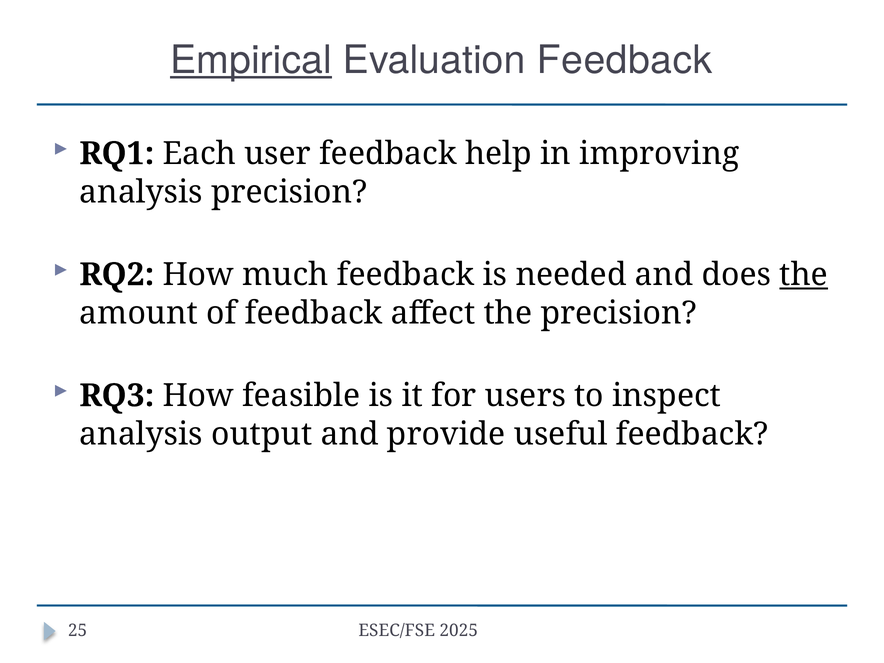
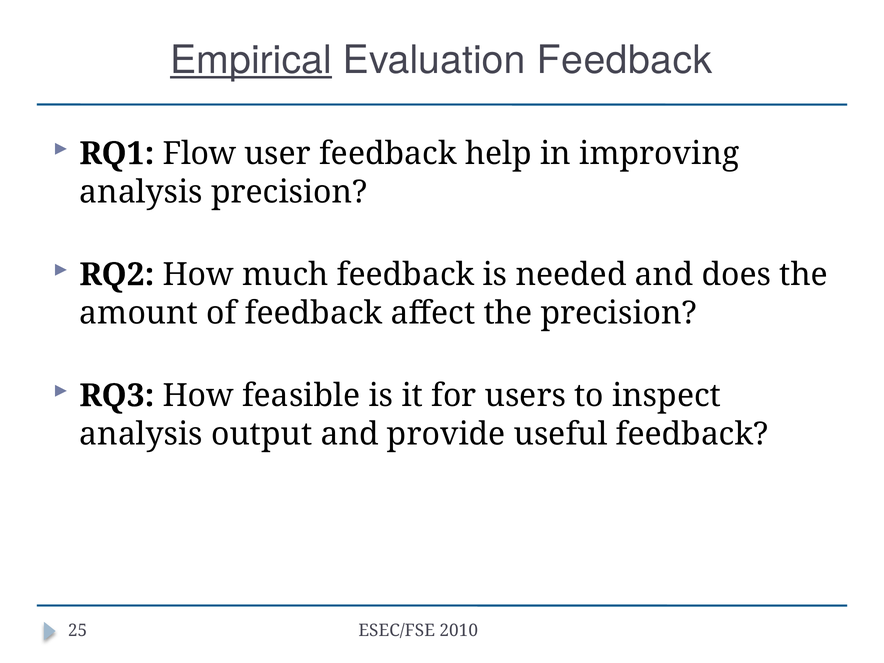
Each: Each -> Flow (199, 154)
the underline: present -> none (804, 275)
2025: 2025 -> 2010 (459, 630)
